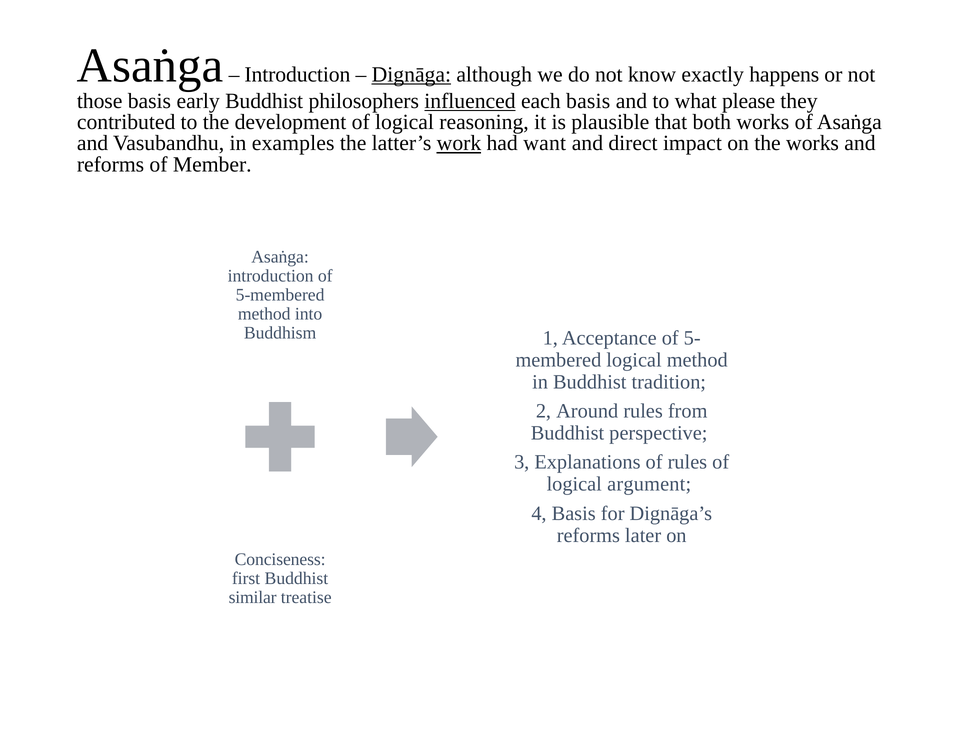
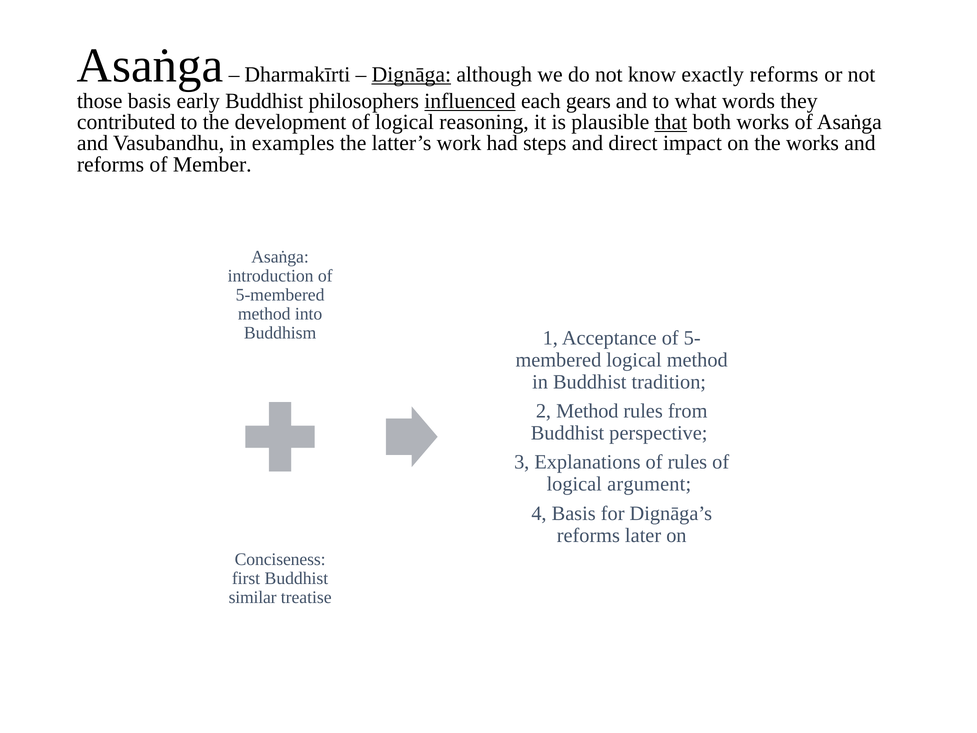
Introduction: Introduction -> Dharmakīrti (297, 75)
exactly happens: happens -> reforms (784, 75)
each basis: basis -> gears (588, 101)
please: please -> words (749, 101)
that underline: none -> present (671, 122)
work underline: present -> none (459, 143)
want: want -> steps (545, 143)
Around: Around -> Method (587, 411)
